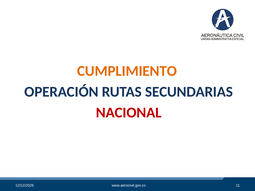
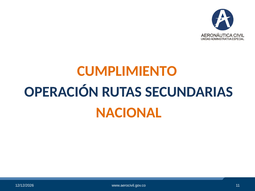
NACIONAL colour: red -> orange (129, 113)
